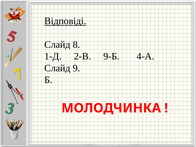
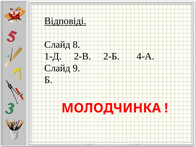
9-Б: 9-Б -> 2-Б (111, 56)
